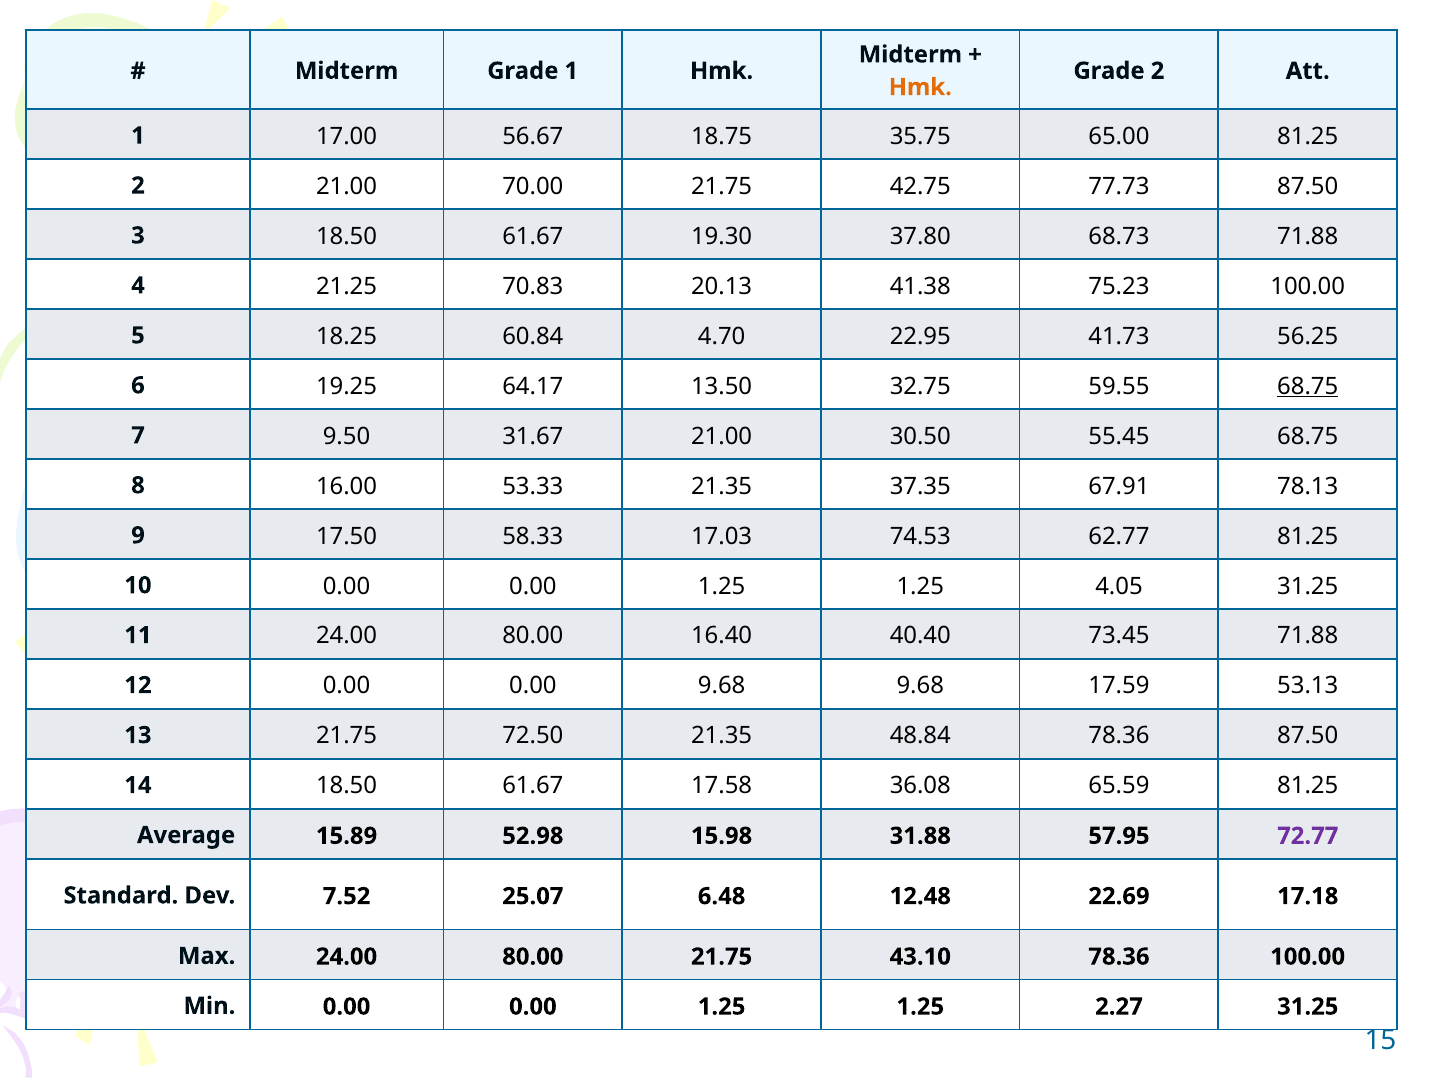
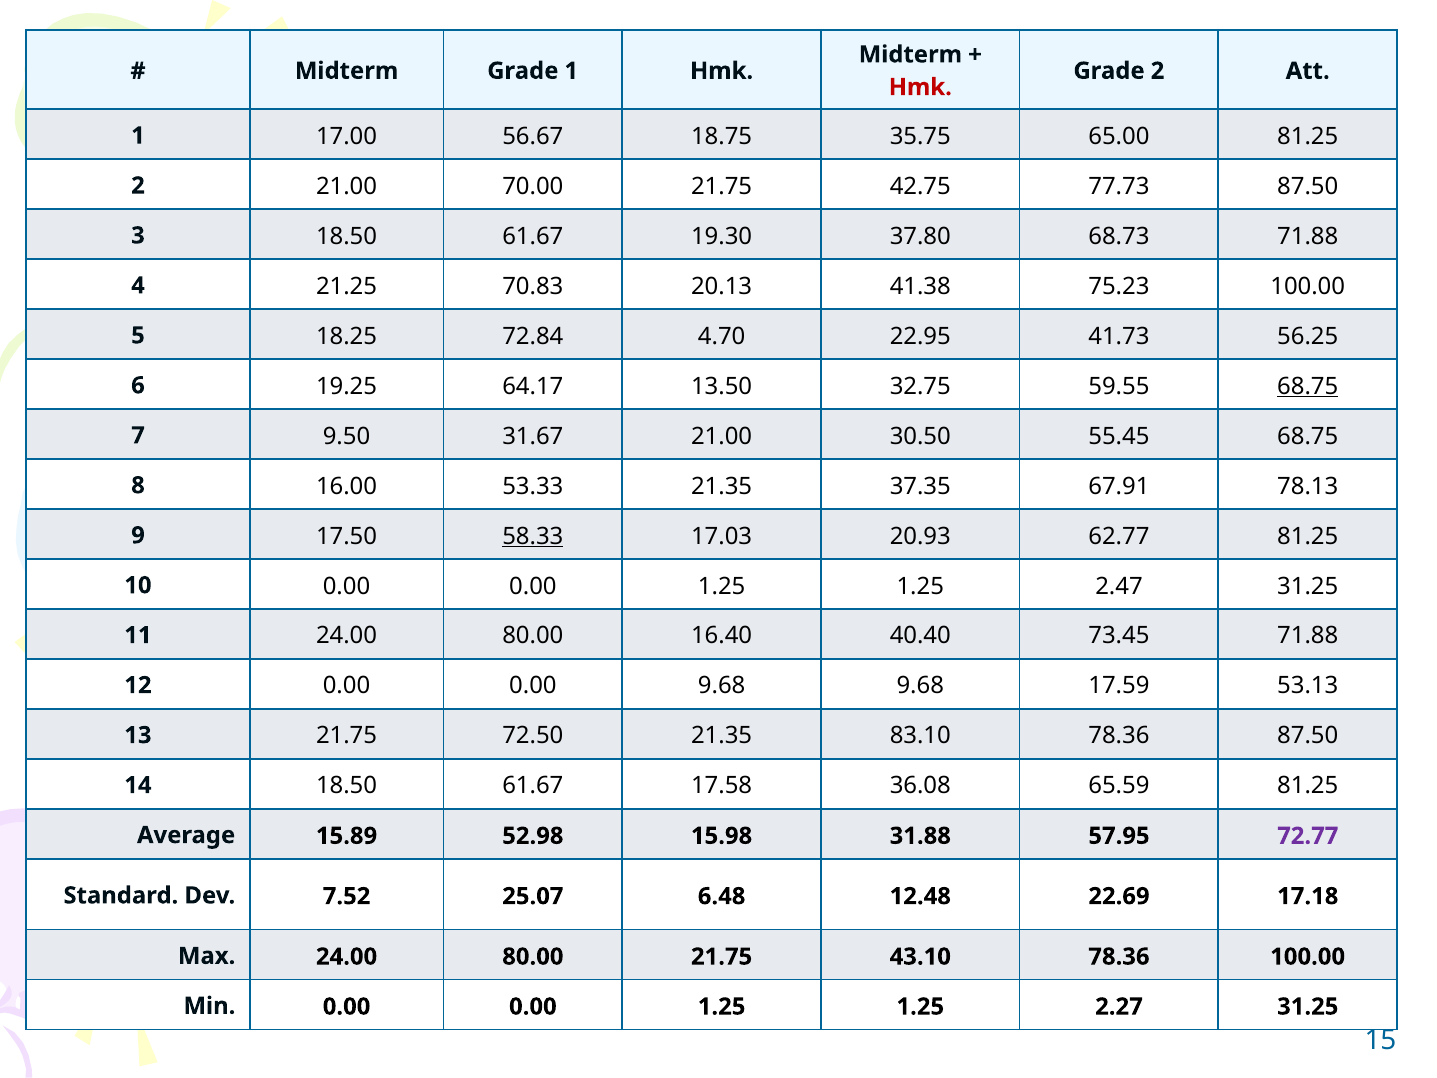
Hmk colour: orange -> red (920, 87)
60.84: 60.84 -> 72.84 (533, 336)
58.33 underline: none -> present (533, 536)
74.53: 74.53 -> 20.93 (920, 536)
4.05: 4.05 -> 2.47 (1119, 586)
48.84: 48.84 -> 83.10 (920, 736)
